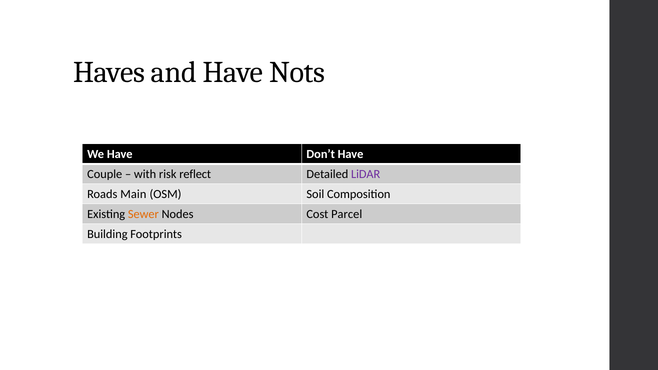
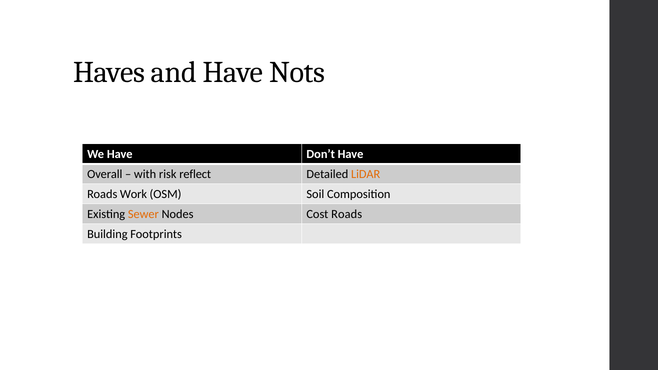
Couple: Couple -> Overall (105, 174)
LiDAR colour: purple -> orange (366, 174)
Main: Main -> Work (133, 194)
Cost Parcel: Parcel -> Roads (347, 214)
